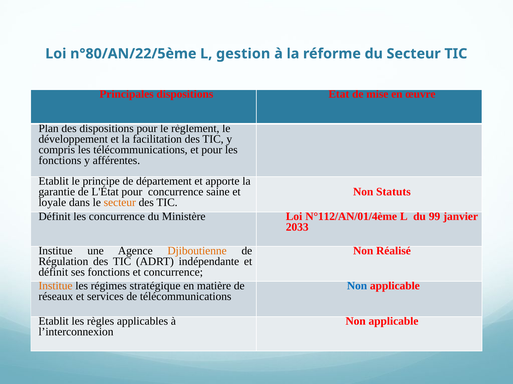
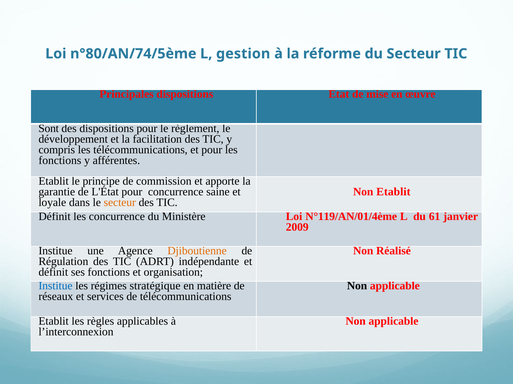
n°80/AN/22/5ème: n°80/AN/22/5ème -> n°80/AN/74/5ème (133, 54)
Plan: Plan -> Sont (49, 129)
département: département -> commission (164, 182)
Non Statuts: Statuts -> Etablit (393, 192)
N°112/AN/01/4ème: N°112/AN/01/4ème -> N°119/AN/01/4ème (351, 217)
99: 99 -> 61 (435, 217)
2033: 2033 -> 2009 (297, 227)
et concurrence: concurrence -> organisation (173, 273)
Institue colour: orange -> blue (56, 286)
Non colour: blue -> black (357, 286)
